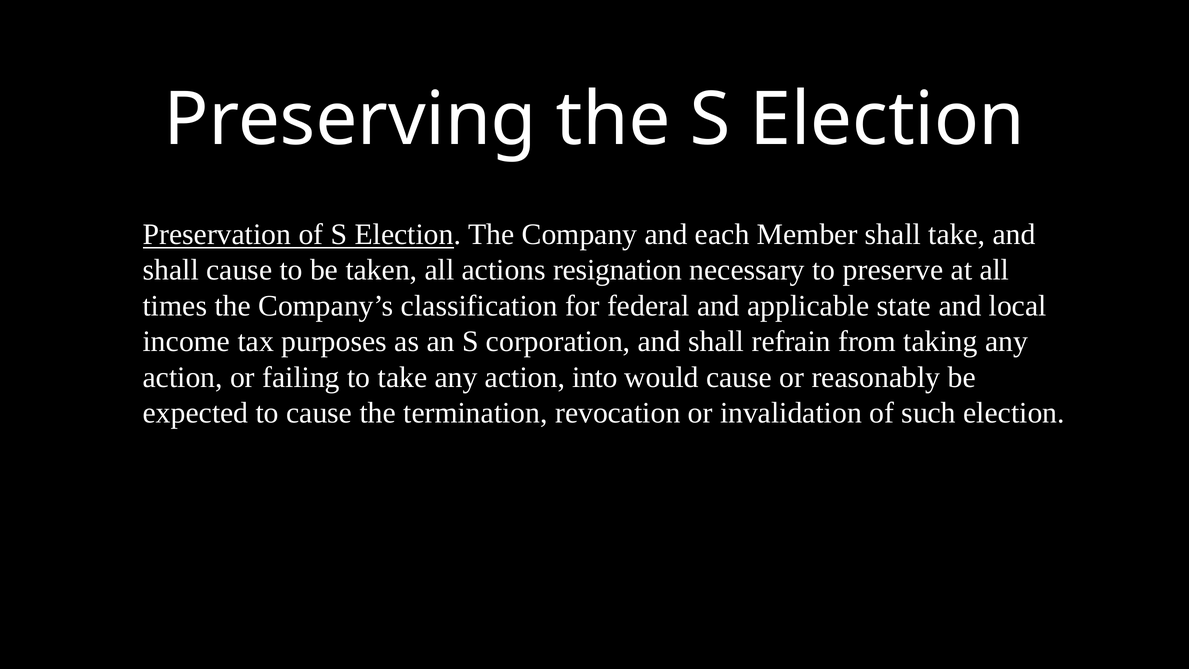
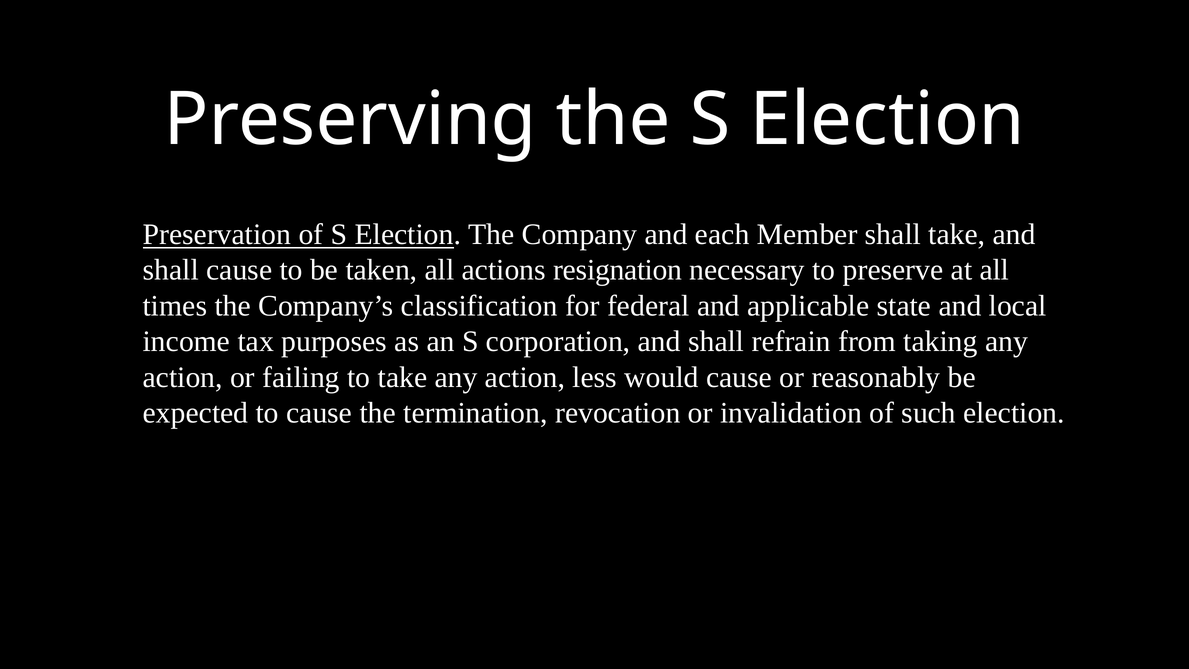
into: into -> less (595, 377)
